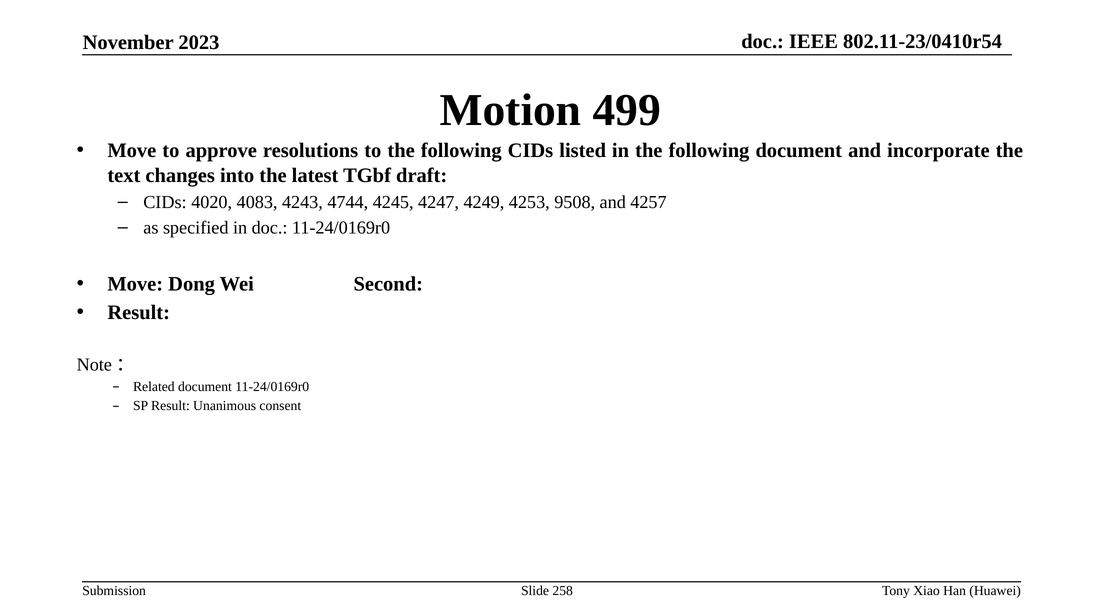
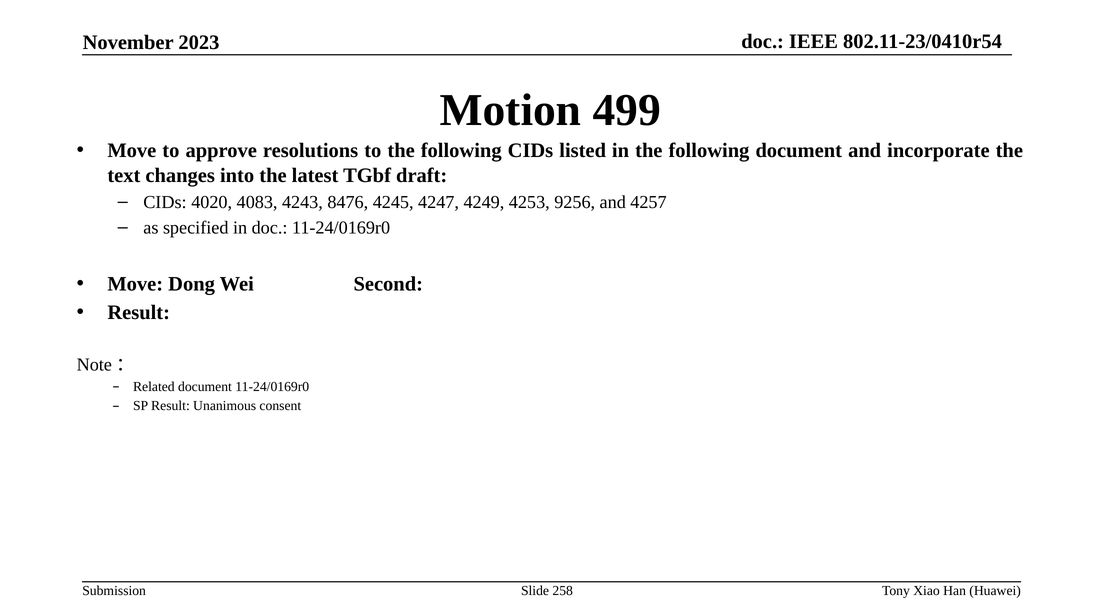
4744: 4744 -> 8476 (348, 202)
9508: 9508 -> 9256 (575, 202)
